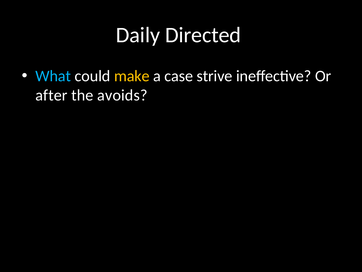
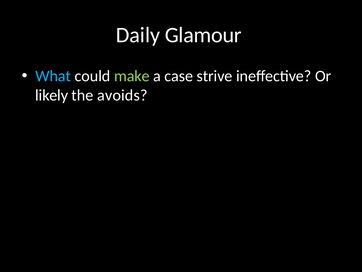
Directed: Directed -> Glamour (203, 35)
make colour: yellow -> light green (132, 76)
after: after -> likely (52, 95)
